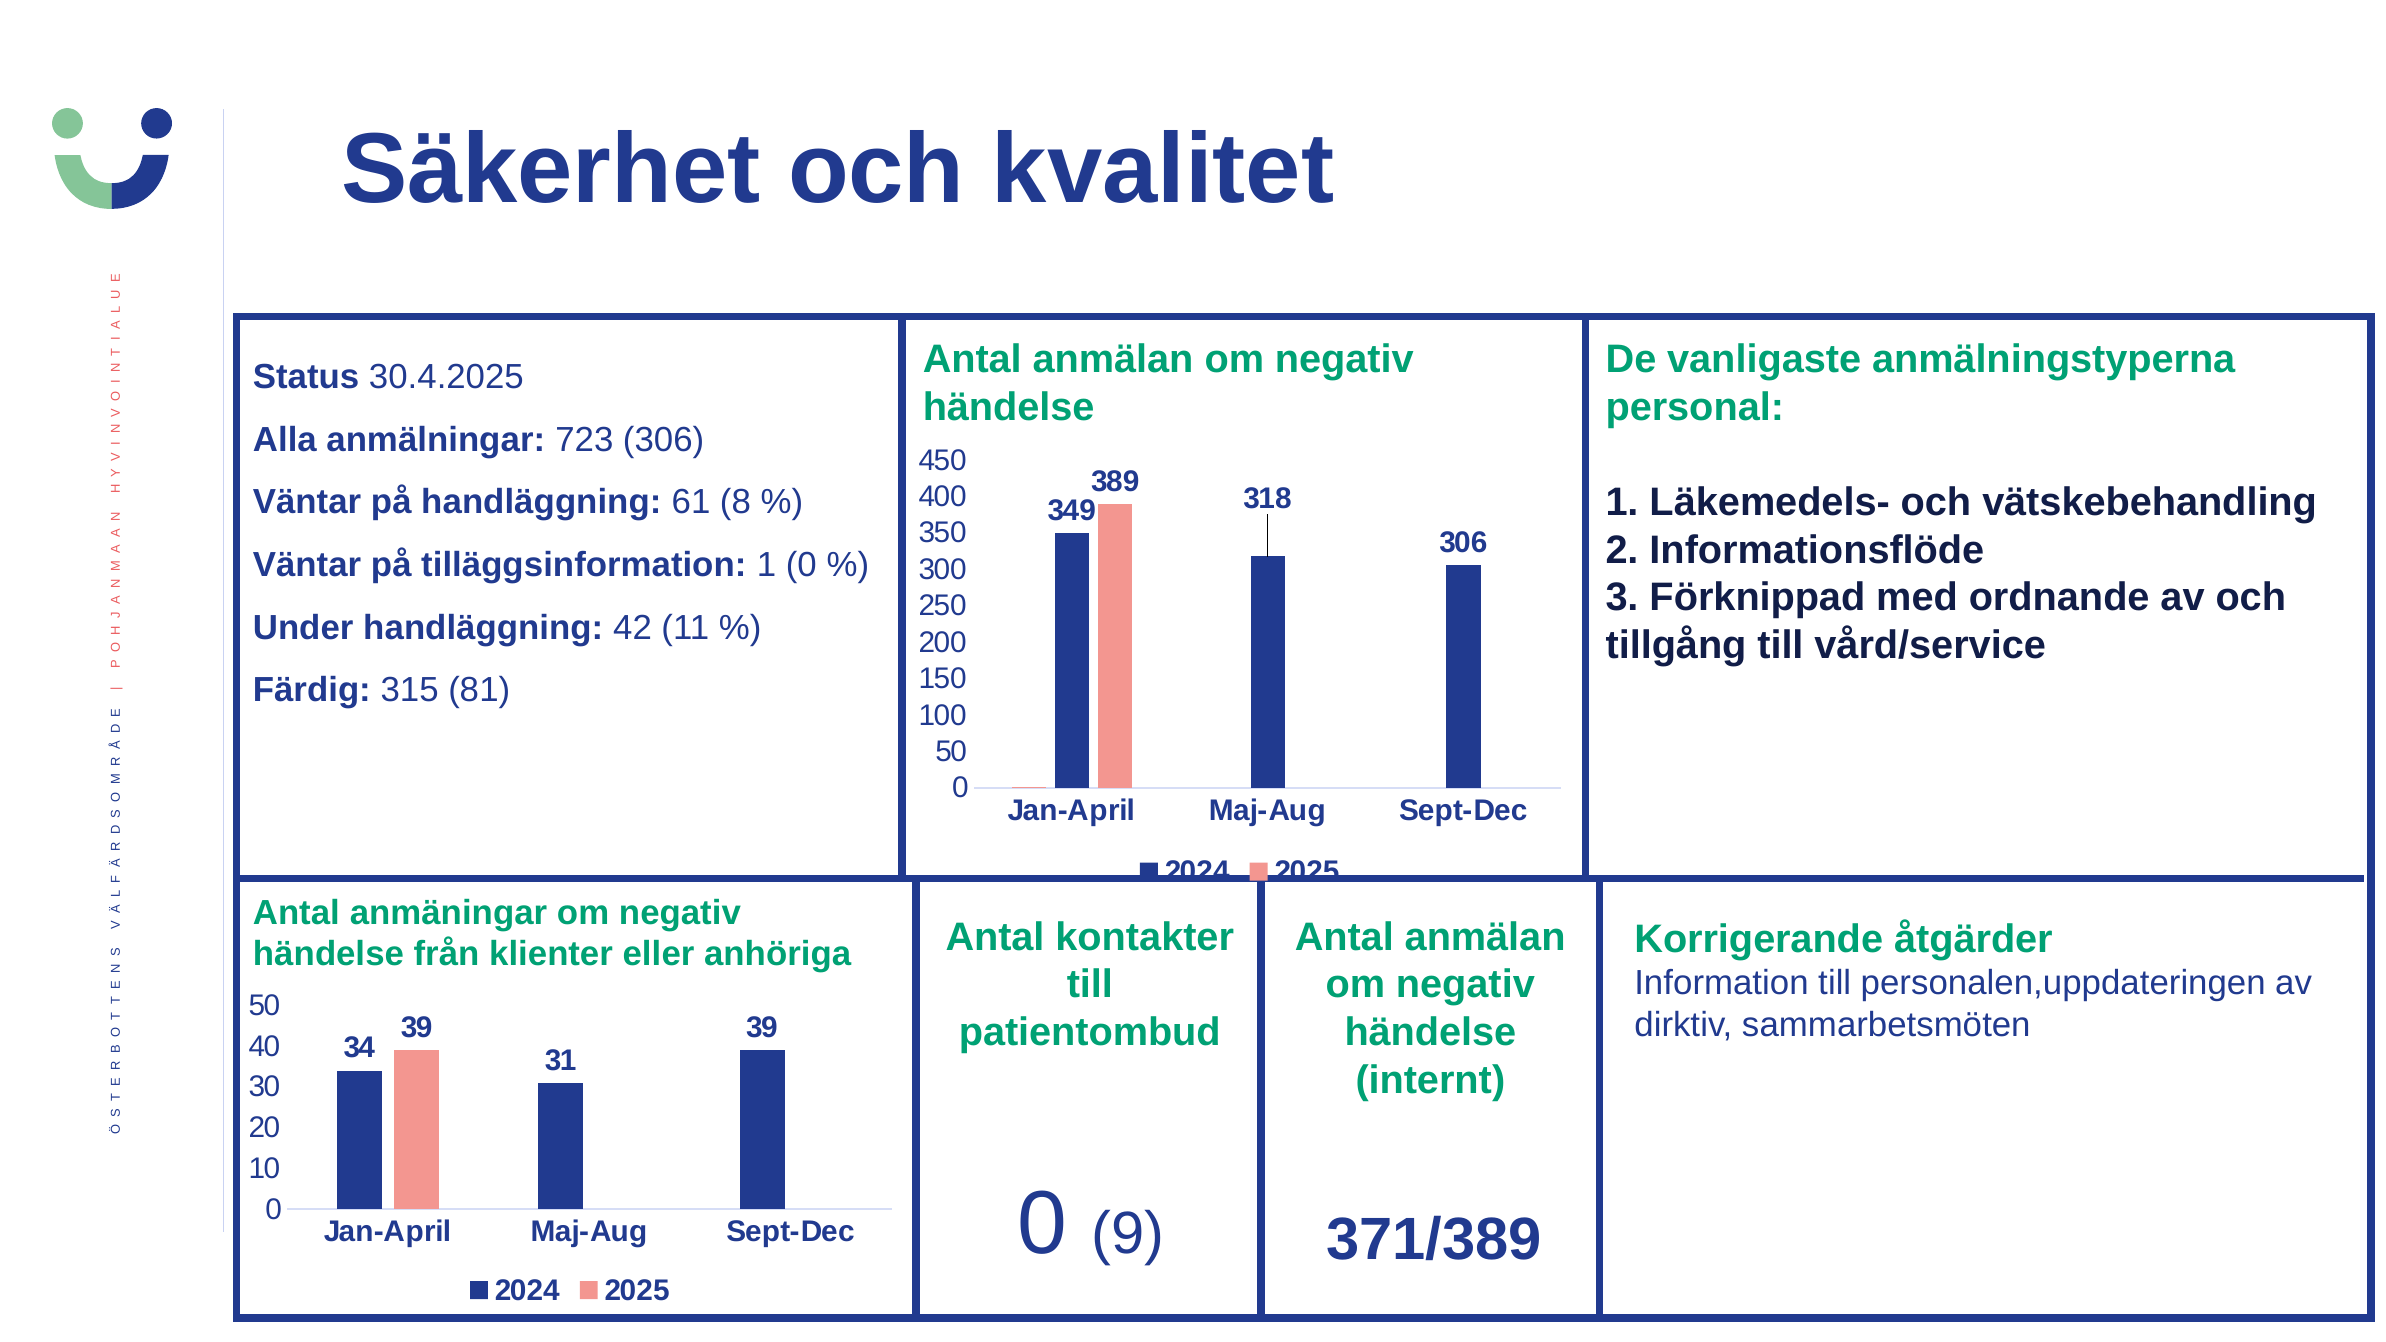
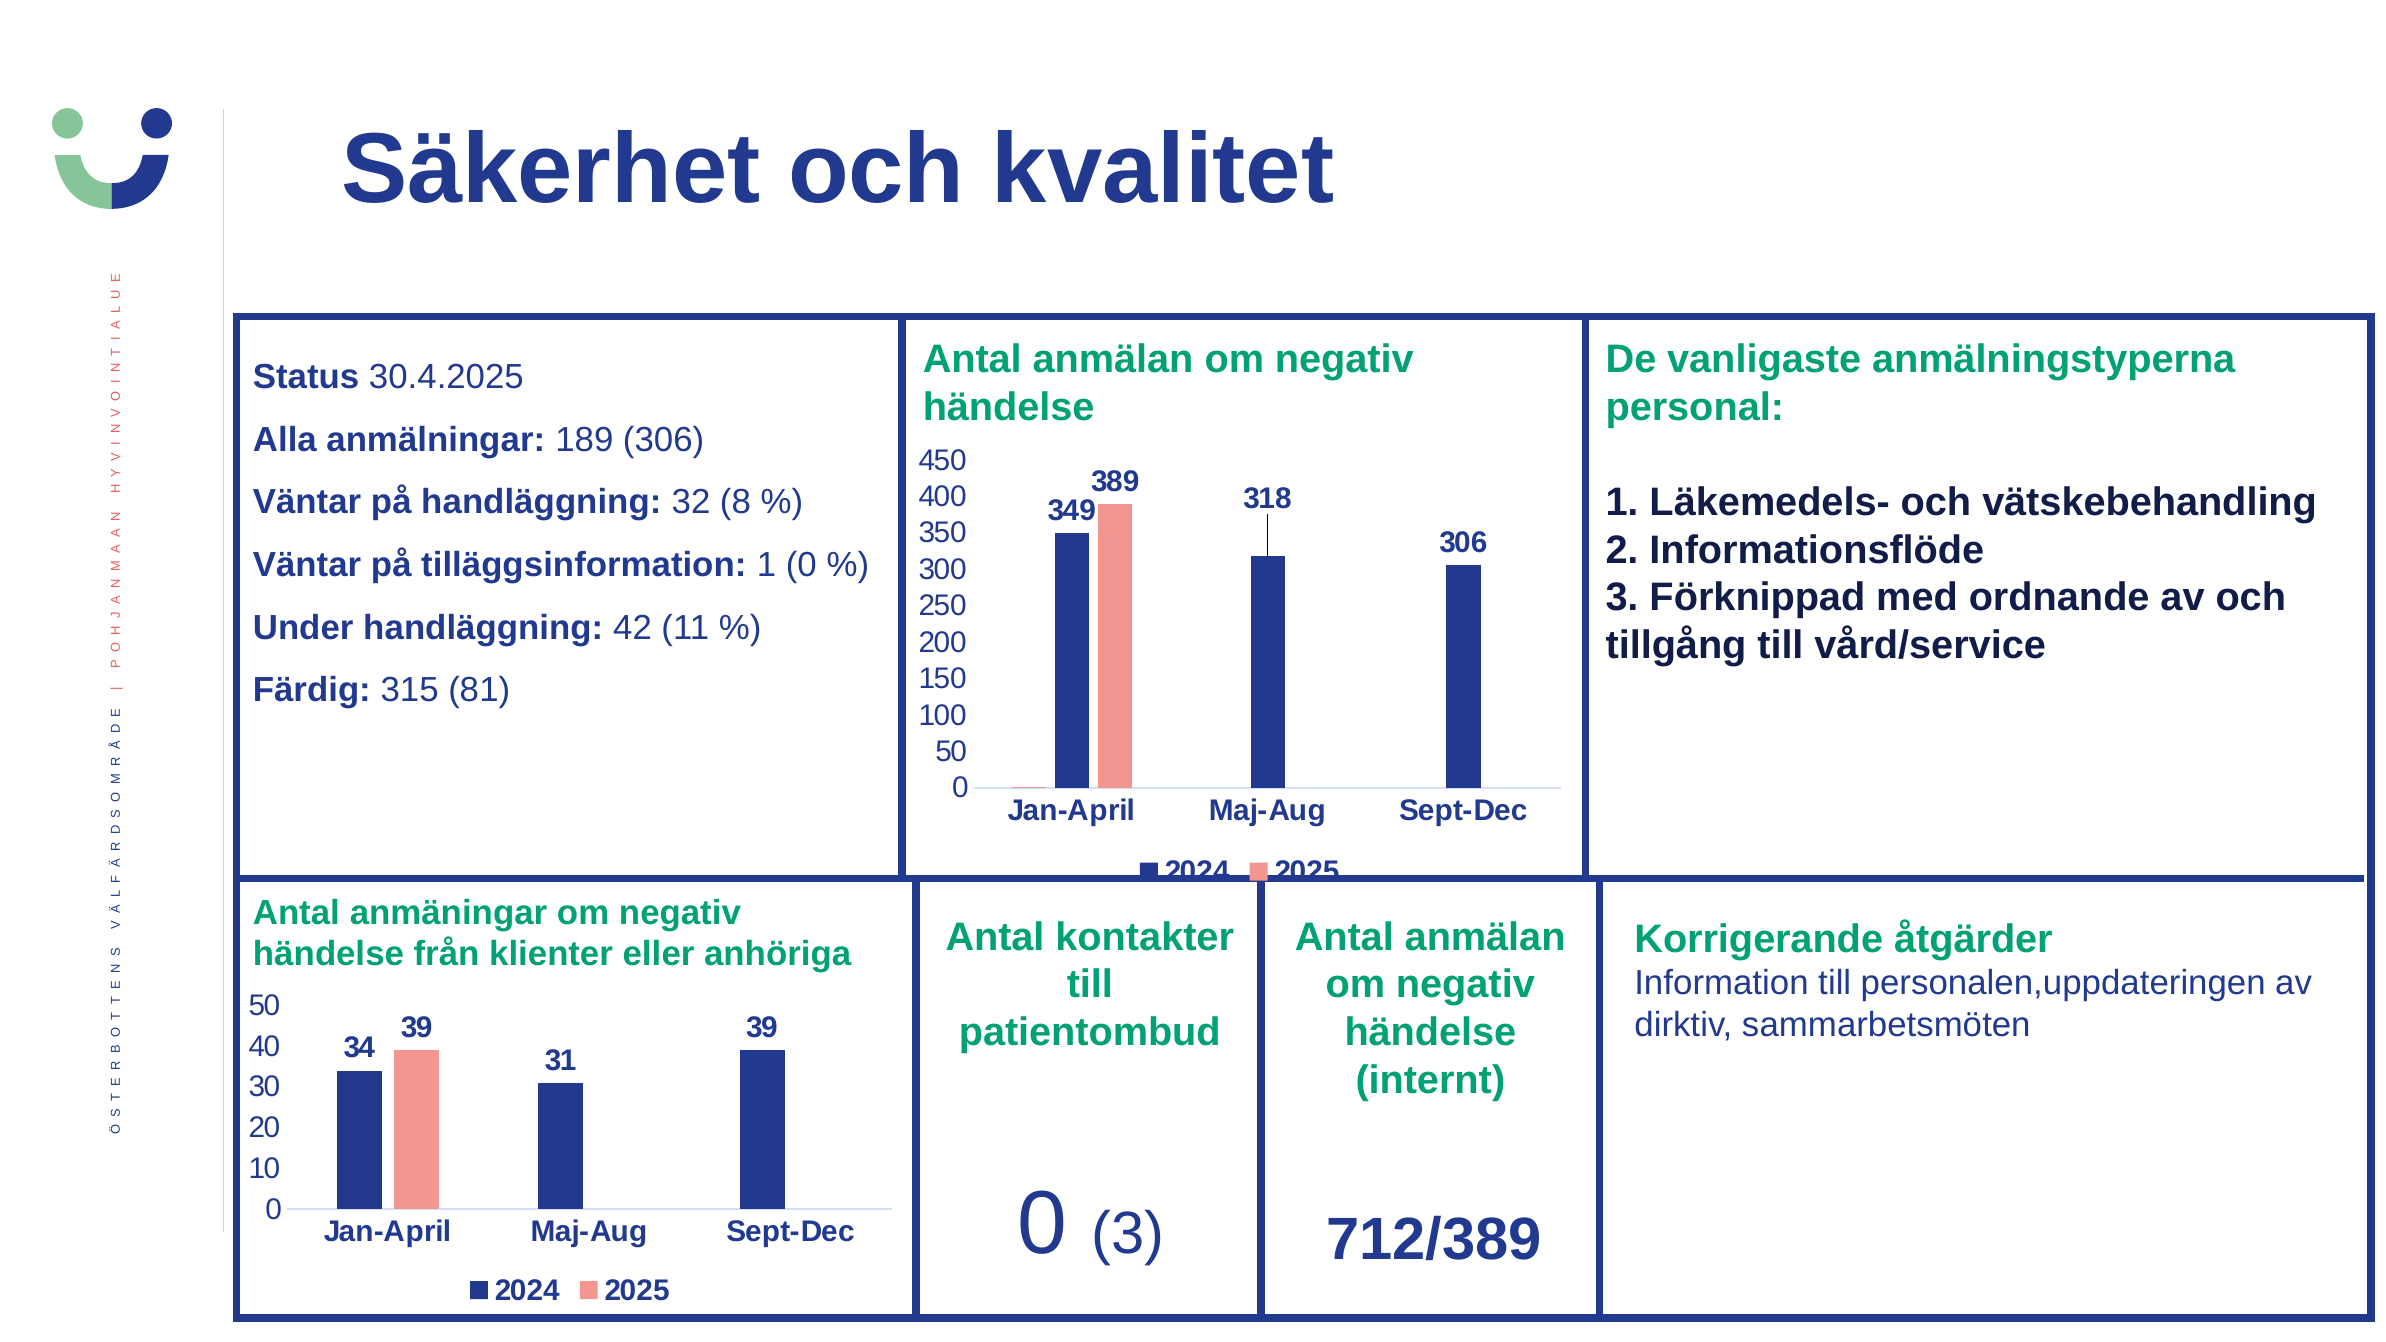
723: 723 -> 189 (584, 440)
61: 61 -> 32 (691, 502)
0 9: 9 -> 3 (1128, 1234)
371/389: 371/389 -> 712/389 (1434, 1240)
